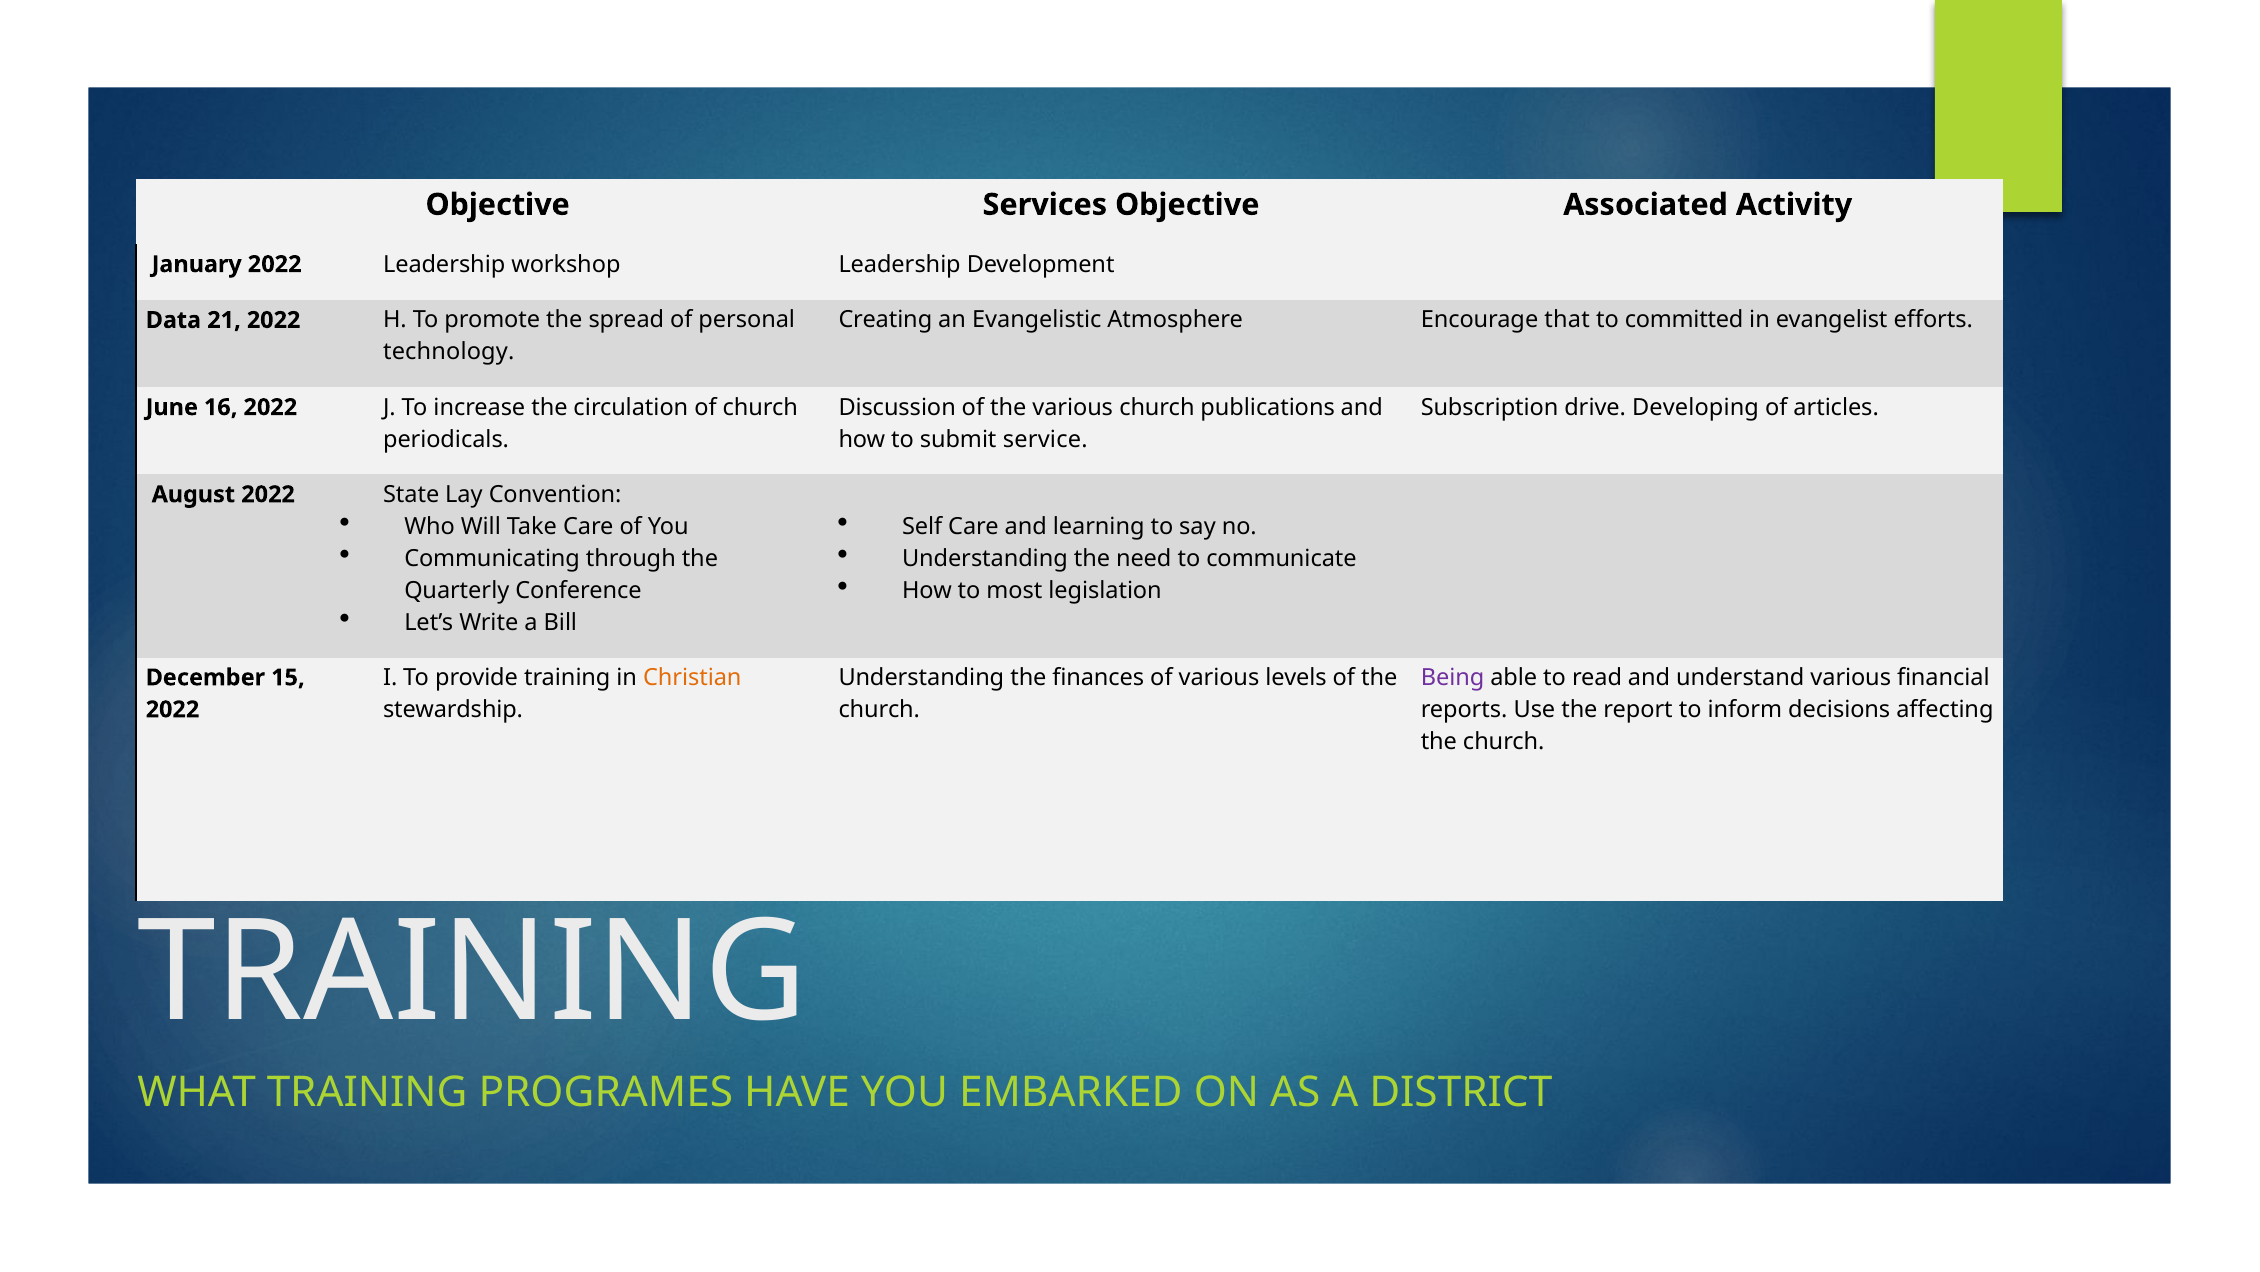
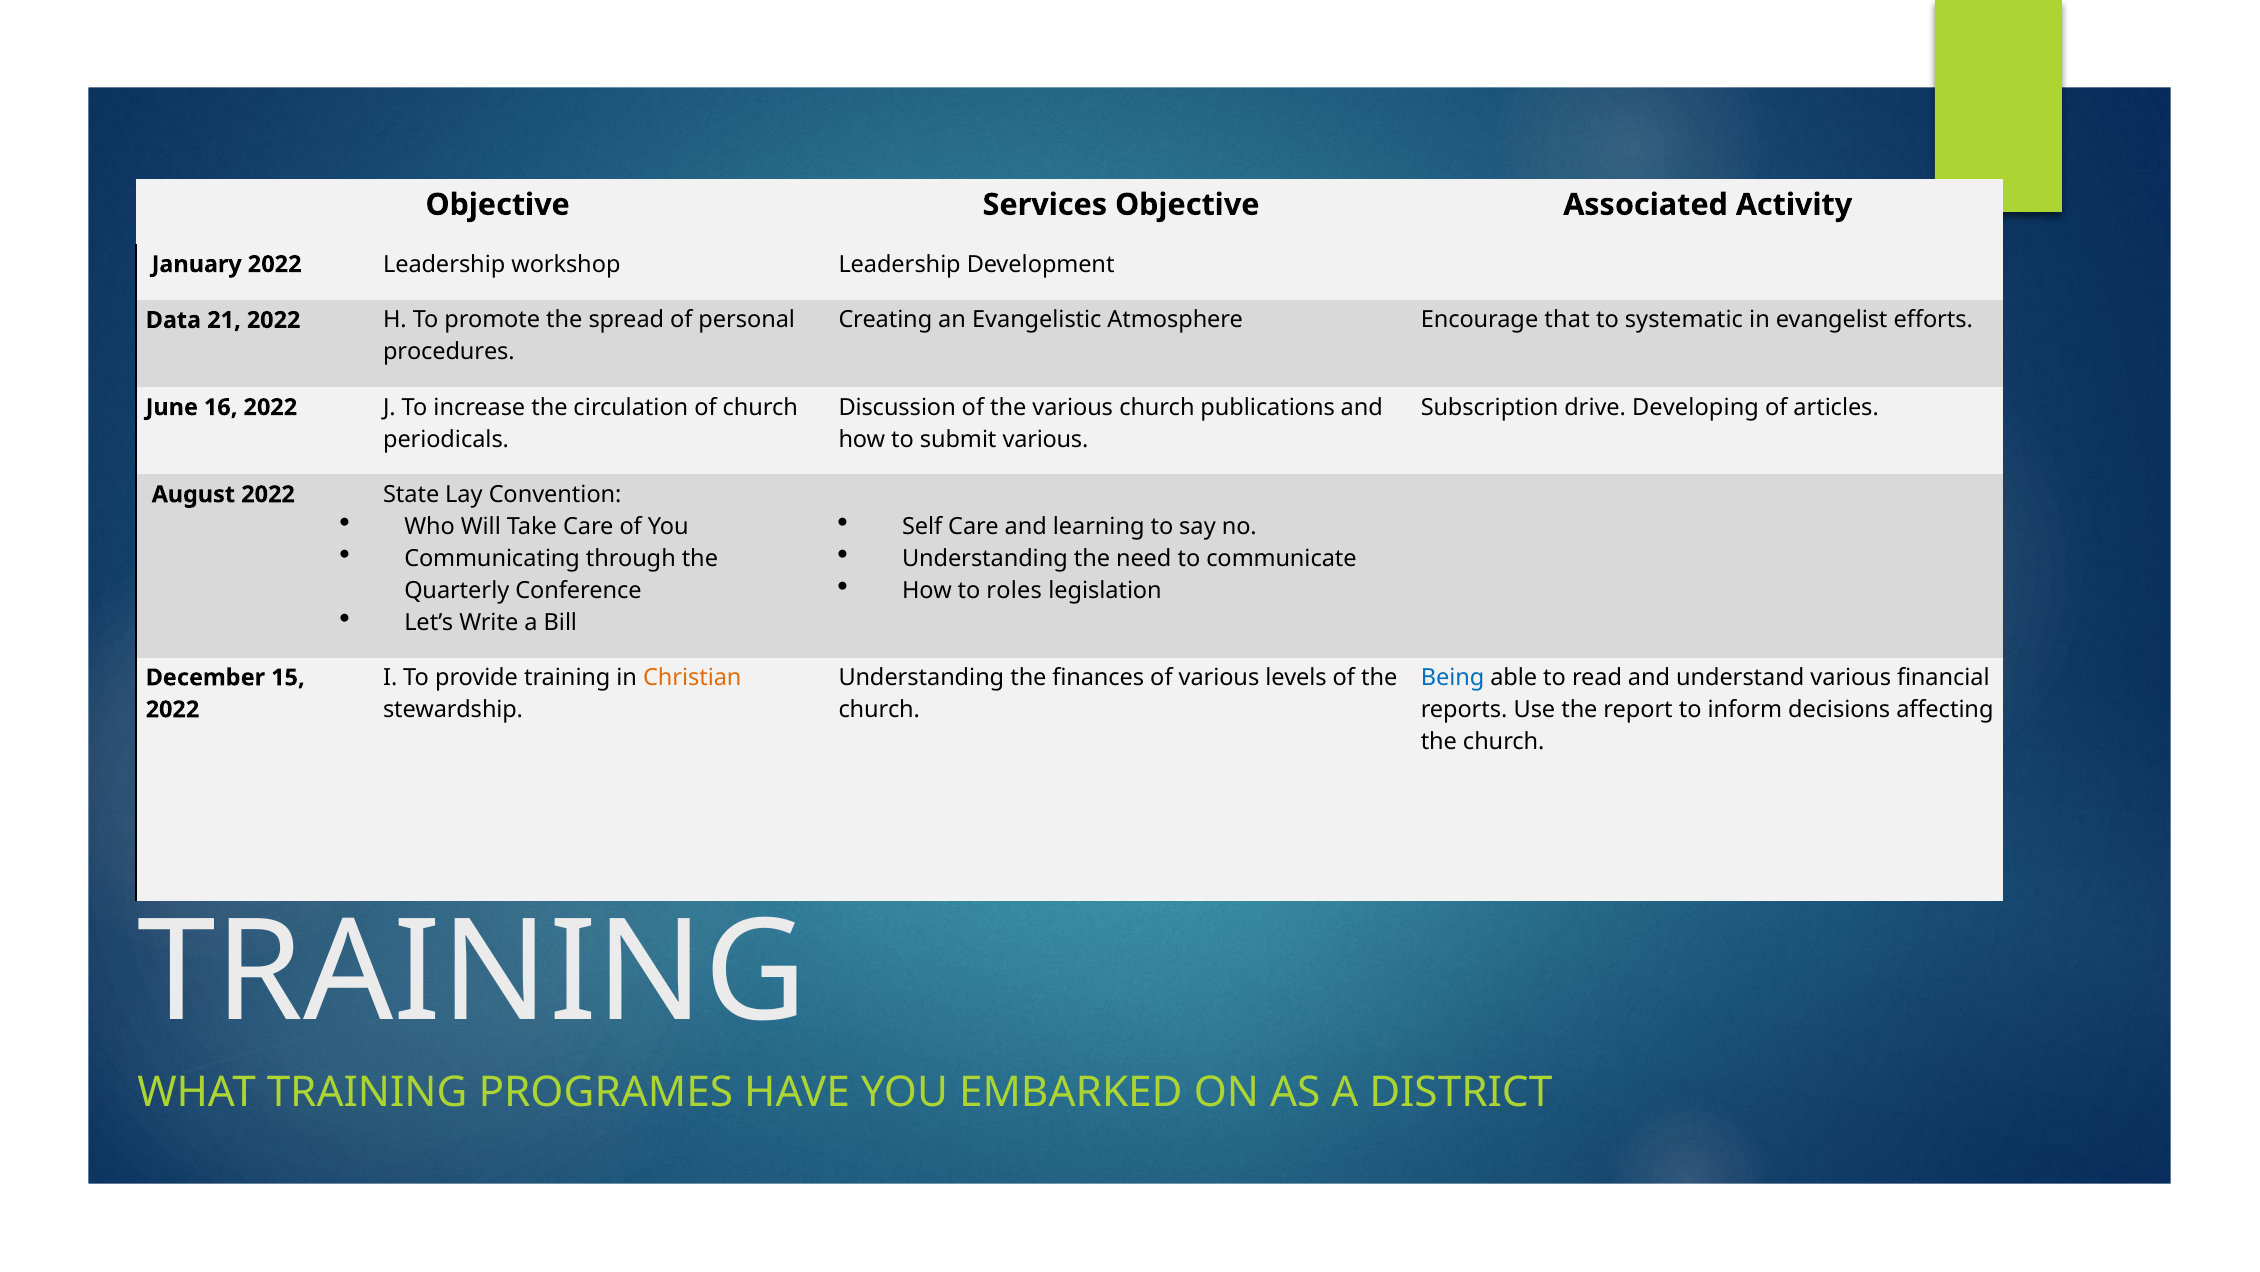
committed: committed -> systematic (1684, 320)
technology: technology -> procedures (449, 352)
submit service: service -> various (1045, 439)
most: most -> roles (1014, 590)
Being colour: purple -> blue (1453, 677)
